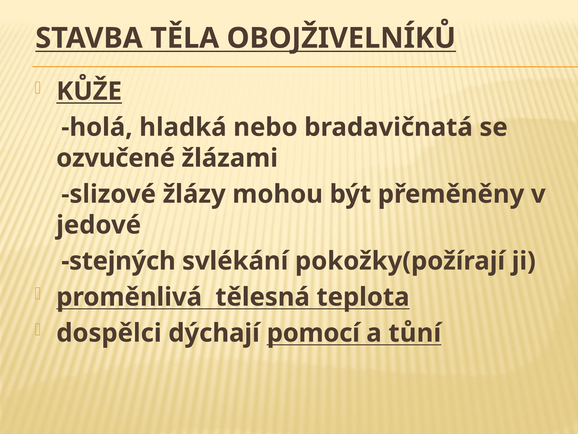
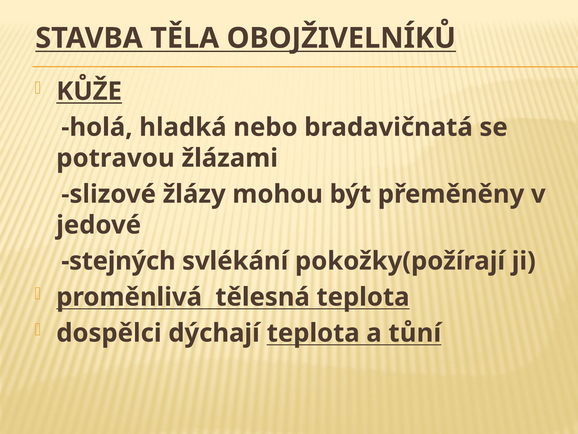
ozvučené: ozvučené -> potravou (115, 158)
dýchají pomocí: pomocí -> teplota (313, 333)
